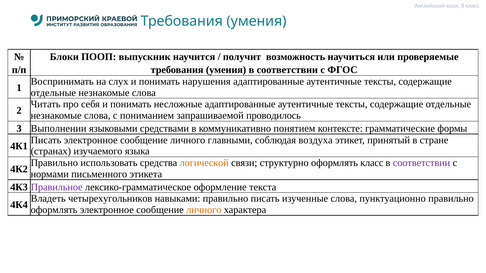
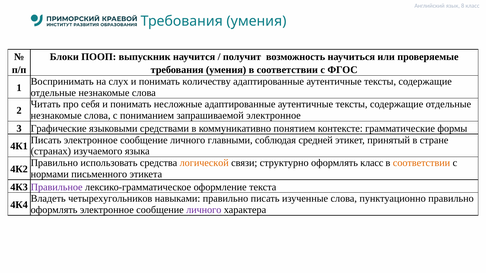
нарушения: нарушения -> количеству (207, 82)
запрашиваемой проводилось: проводилось -> электронное (274, 116)
Выполнении: Выполнении -> Графические (59, 129)
воздуха: воздуха -> средней (316, 140)
соответствии colour: purple -> orange (422, 163)
личного colour: orange -> purple (204, 210)
